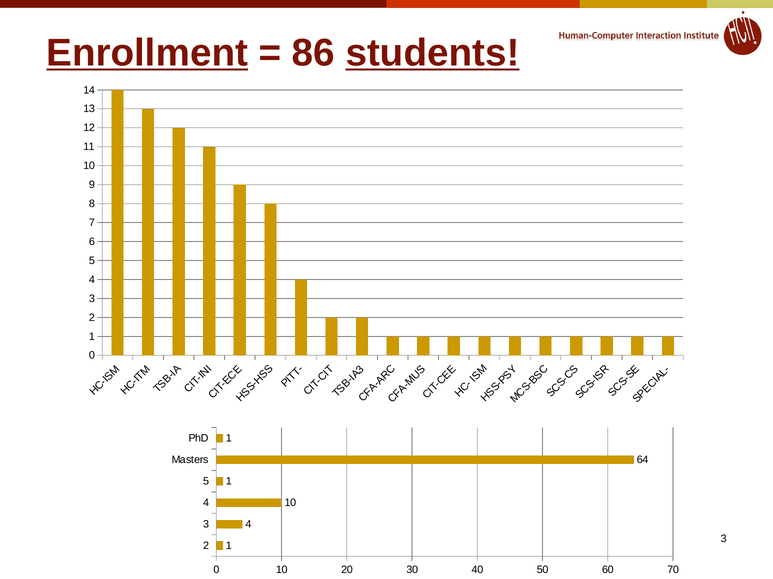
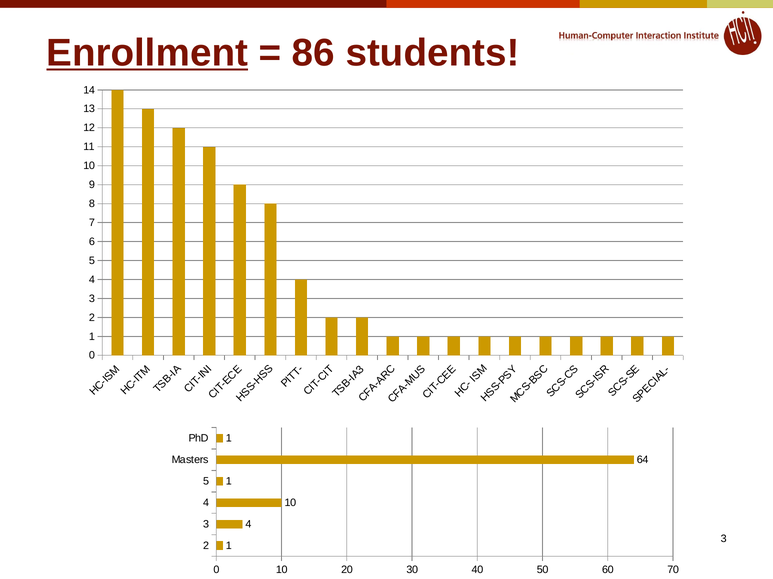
students underline: present -> none (433, 53)
